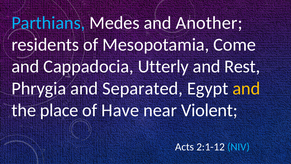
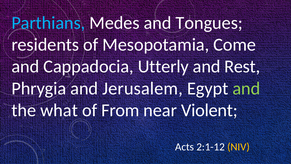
Another: Another -> Tongues (209, 23)
Separated: Separated -> Jerusalem (143, 88)
and colour: yellow -> light green (246, 88)
place: place -> what (59, 110)
Have: Have -> From (120, 110)
NIV colour: light blue -> yellow (239, 147)
